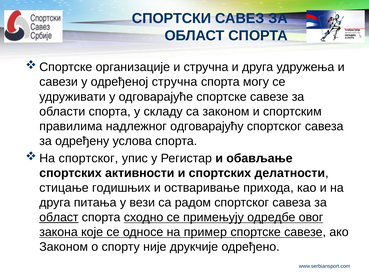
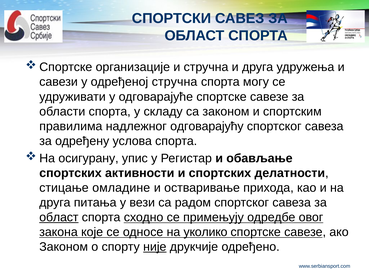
спортског: спортског -> осигурану (89, 158)
годишњих: годишњих -> омладине (121, 188)
пример: пример -> уколико (205, 232)
није underline: none -> present (155, 247)
